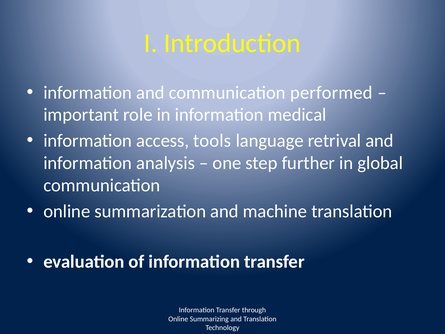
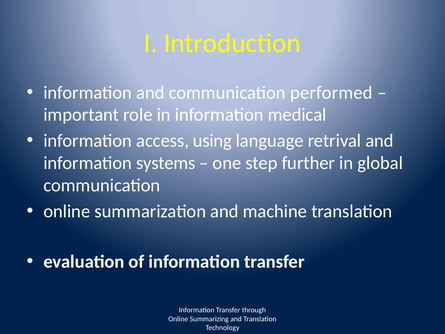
tools: tools -> using (212, 141)
analysis: analysis -> systems (166, 163)
